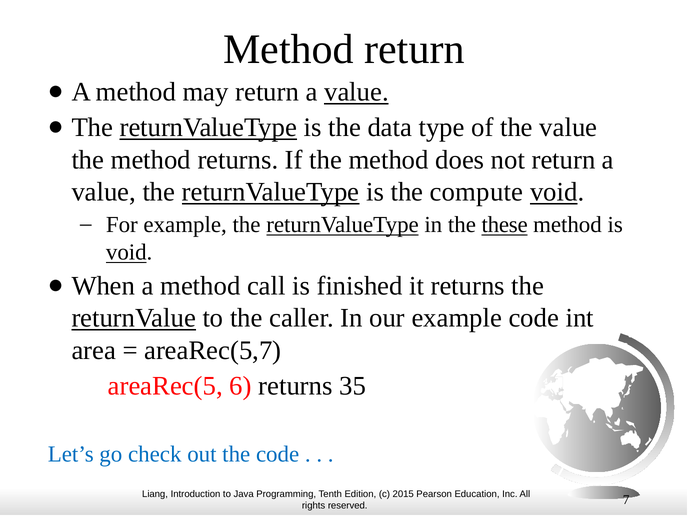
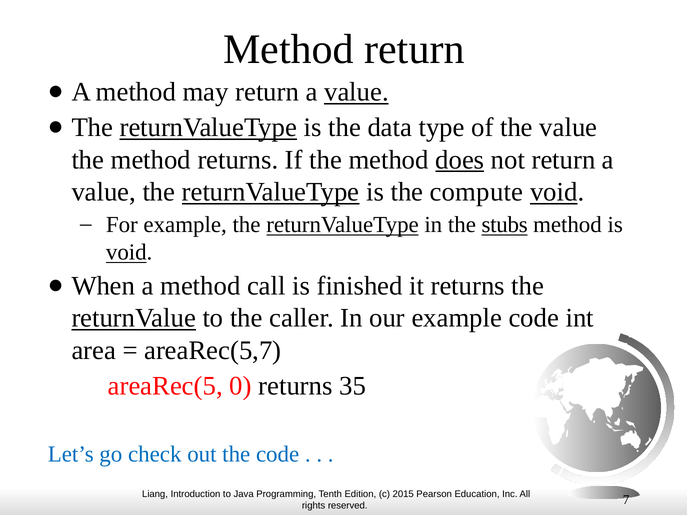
does underline: none -> present (460, 160)
these: these -> stubs (505, 225)
6: 6 -> 0 (240, 386)
